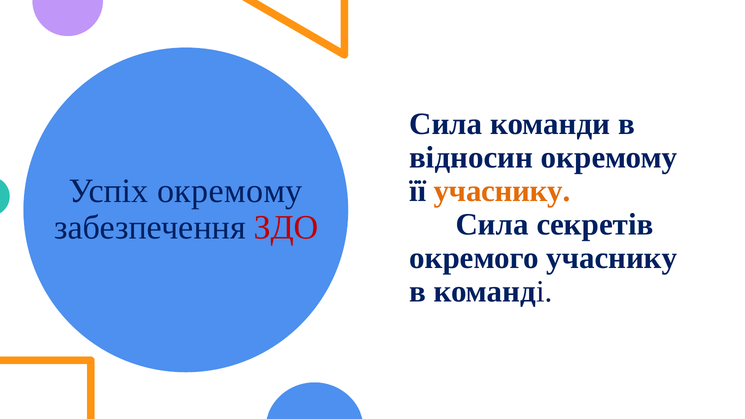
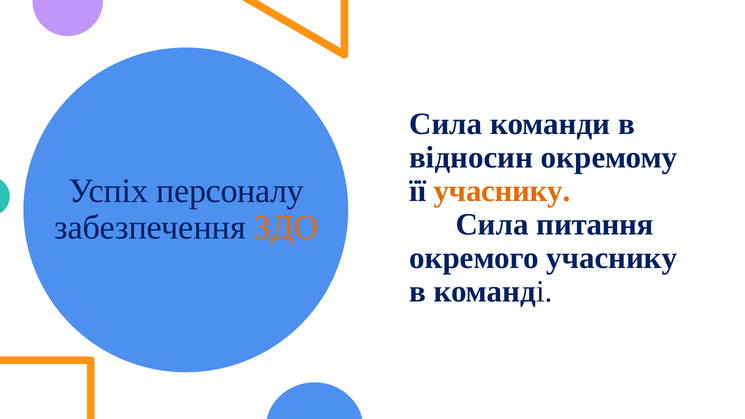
Успіх окремому: окремому -> персоналу (230, 191)
секретів: секретів -> питання (595, 224)
ЗДО colour: red -> orange (286, 228)
